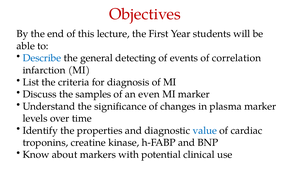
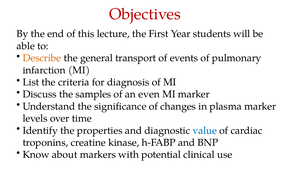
Describe colour: blue -> orange (42, 58)
detecting: detecting -> transport (136, 58)
correlation: correlation -> pulmonary (237, 58)
